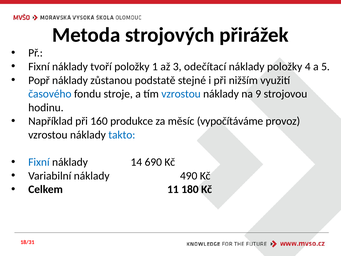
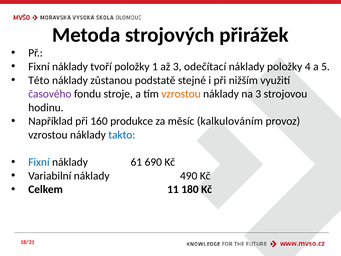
Popř: Popř -> Této (39, 80)
časového colour: blue -> purple (50, 94)
vzrostou colour: blue -> orange (181, 94)
na 9: 9 -> 3 (258, 94)
vypočítáváme: vypočítáváme -> kalkulováním (230, 121)
14: 14 -> 61 (136, 162)
